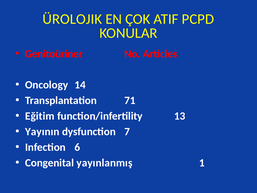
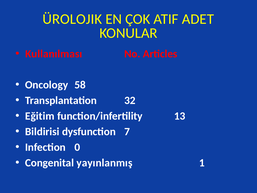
PCPD: PCPD -> ADET (198, 19)
Genitoüriner: Genitoüriner -> Kullanılması (54, 54)
14: 14 -> 58 (80, 85)
71: 71 -> 32 (130, 100)
Yayının: Yayının -> Bildirisi (42, 132)
6: 6 -> 0 (77, 147)
